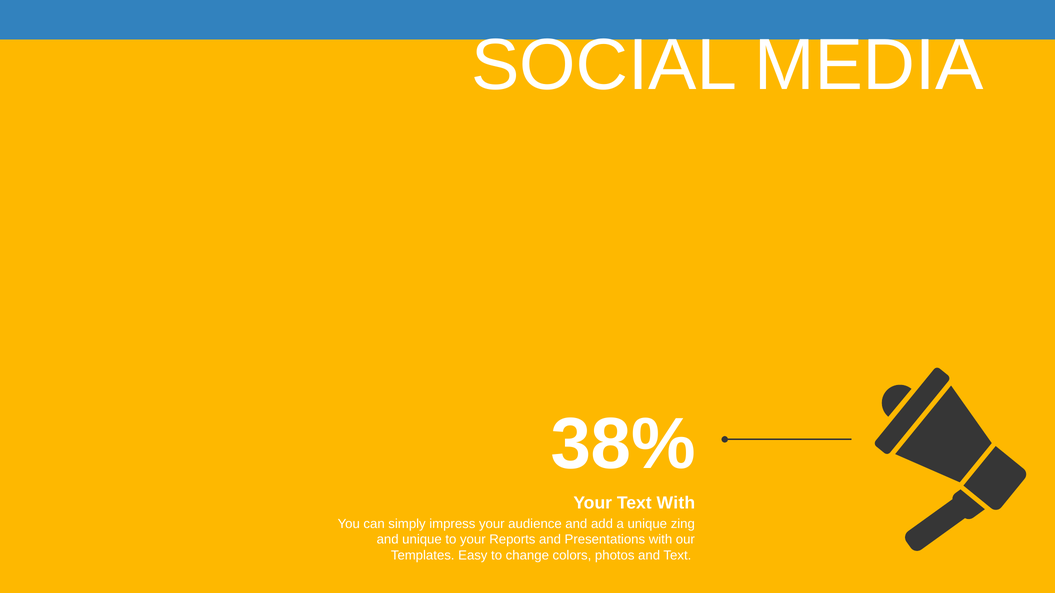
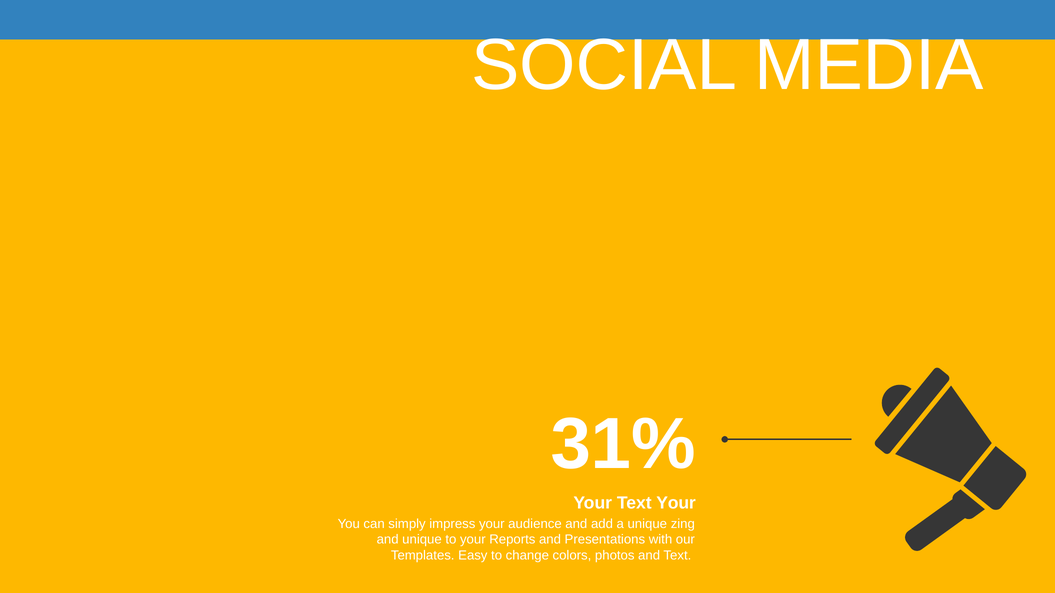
38%: 38% -> 31% (623, 445)
Your Text With: With -> Your (676, 503)
